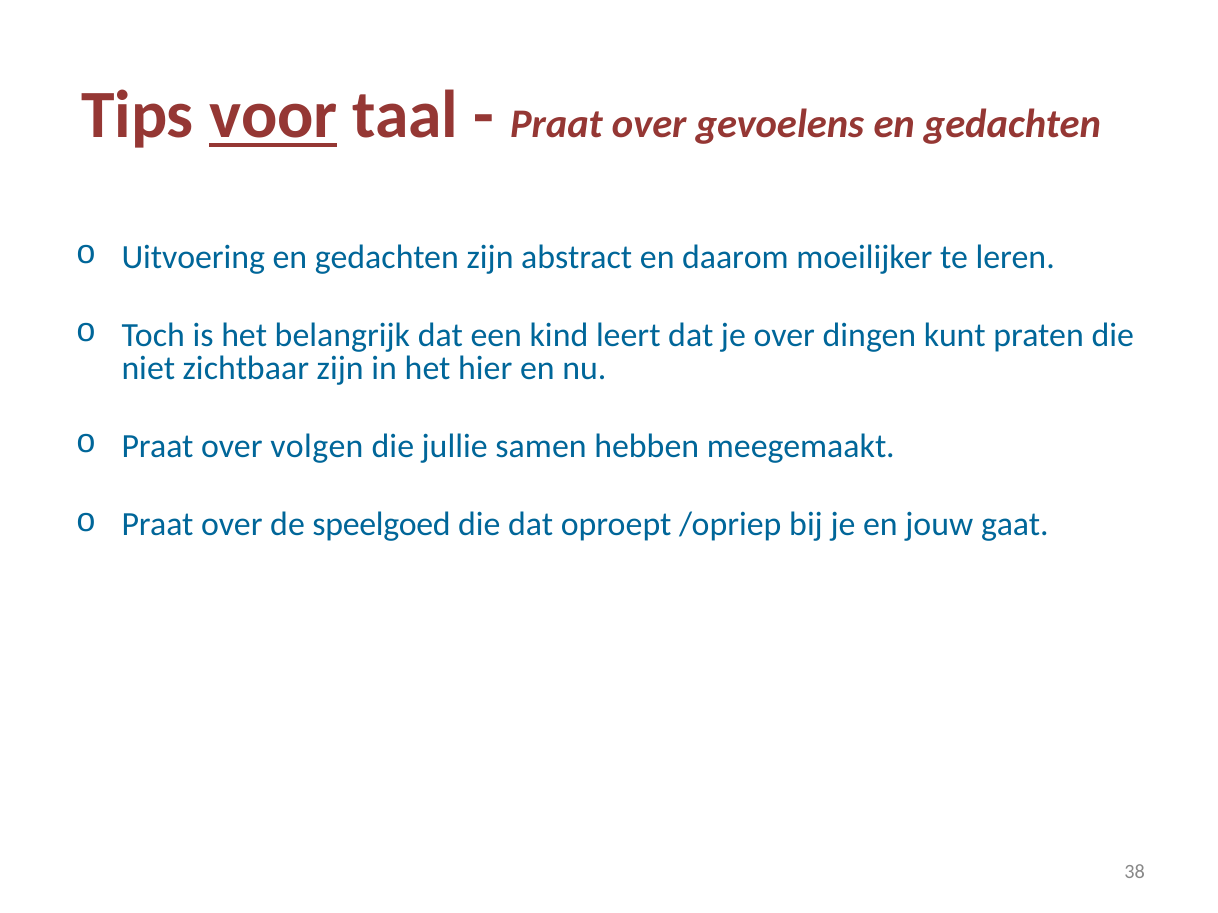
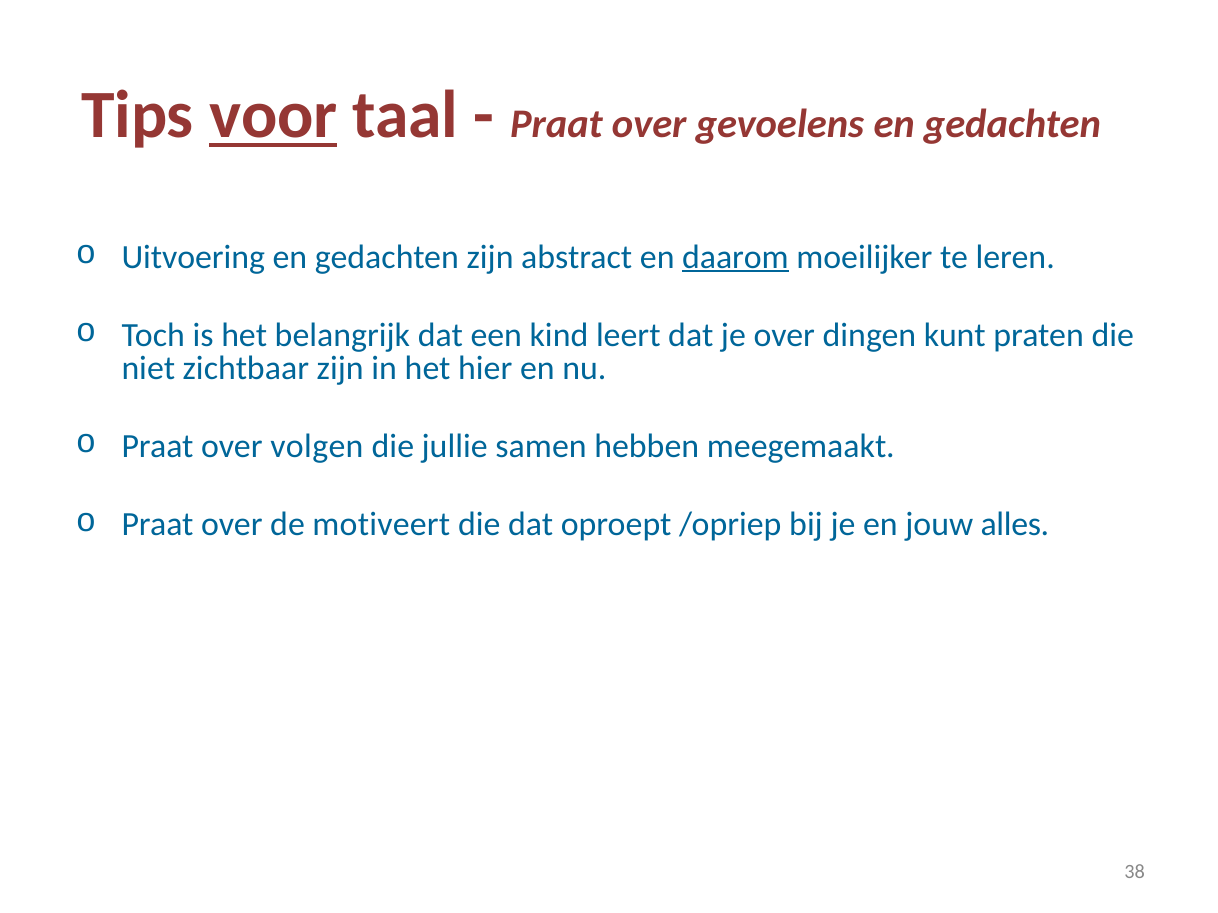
daarom underline: none -> present (735, 257)
speelgoed: speelgoed -> motiveert (381, 525)
gaat: gaat -> alles (1015, 525)
